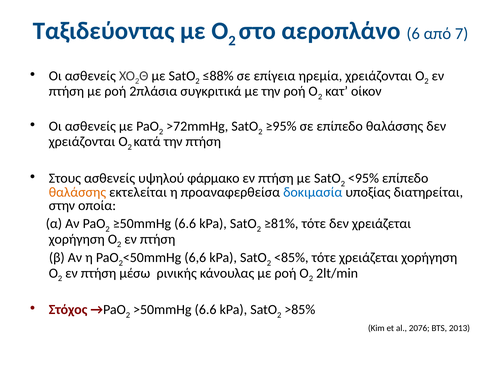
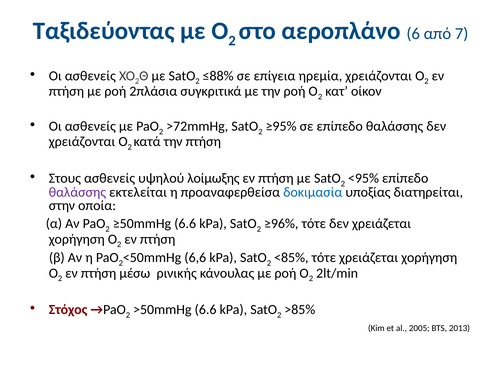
φάρμακο: φάρμακο -> λοίμωξης (213, 178)
θαλάσσης colour: orange -> purple (77, 192)
≥81%: ≥81% -> ≥96% (281, 224)
2076: 2076 -> 2005 (419, 328)
